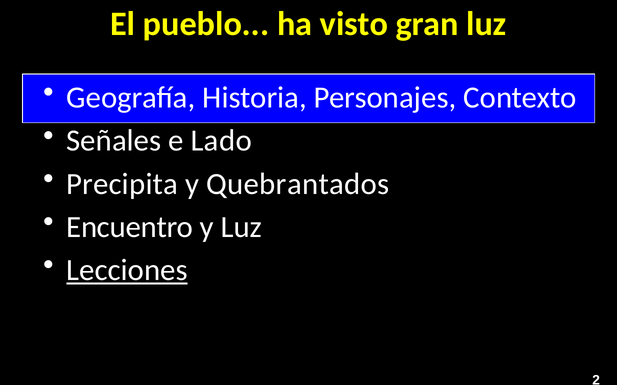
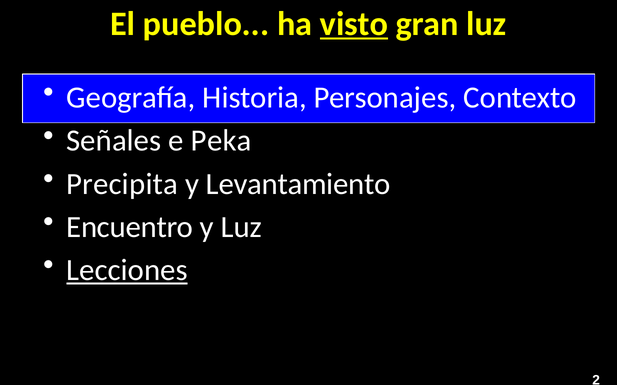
visto underline: none -> present (354, 24)
Lado: Lado -> Peka (221, 141)
Quebrantados: Quebrantados -> Levantamiento (298, 184)
